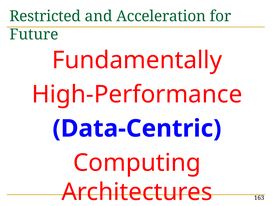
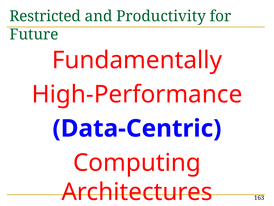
Acceleration: Acceleration -> Productivity (161, 16)
